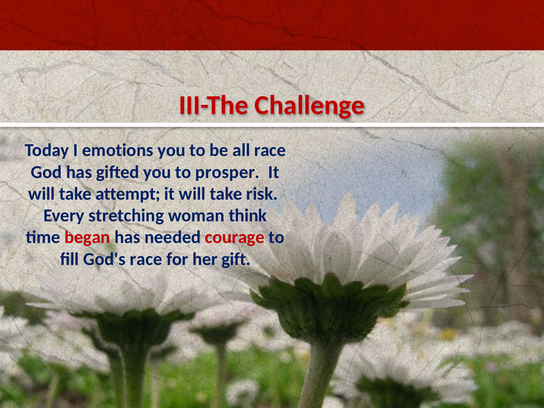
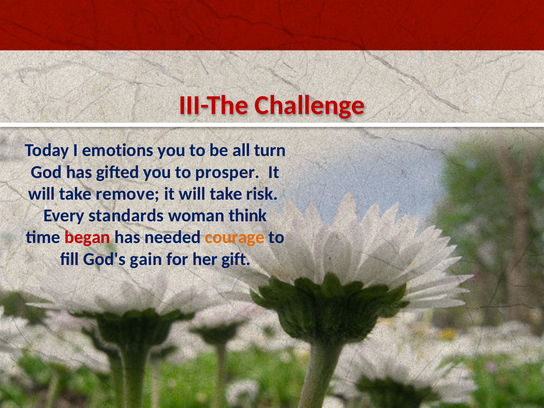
all race: race -> turn (270, 150)
attempt: attempt -> remove (128, 194)
stretching: stretching -> standards (126, 216)
courage colour: red -> orange (235, 237)
God's race: race -> gain (146, 259)
